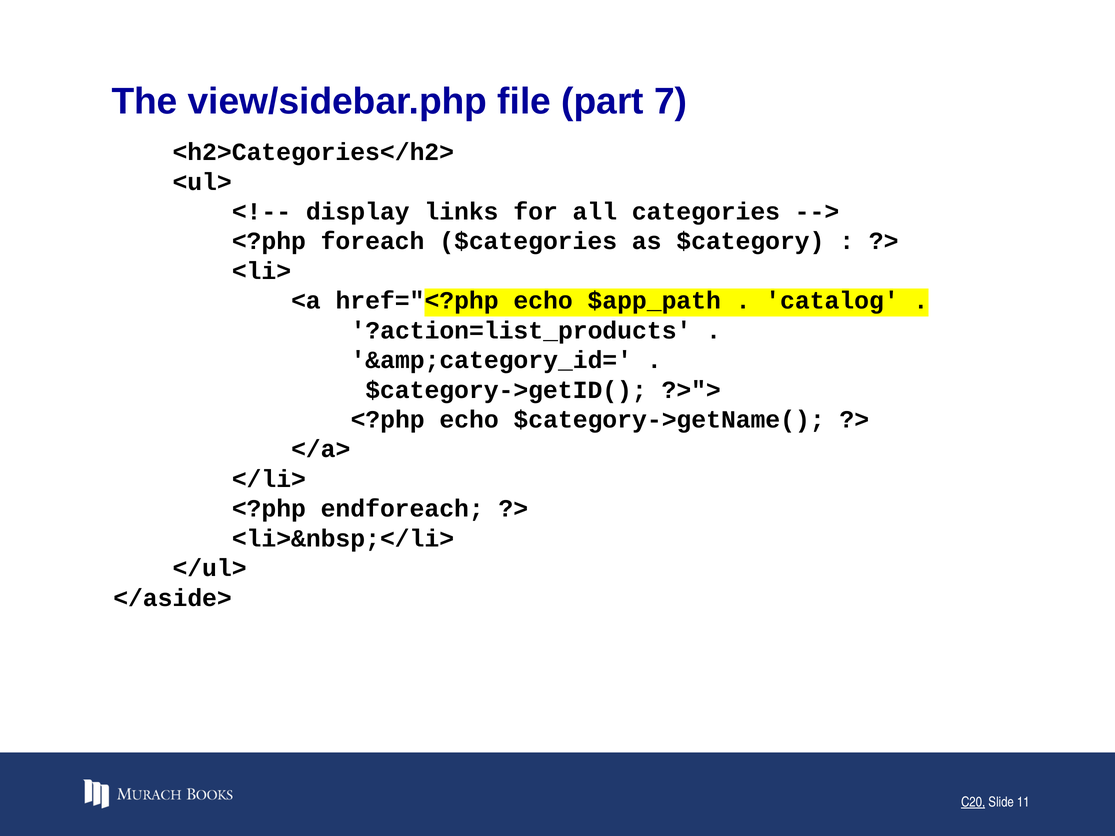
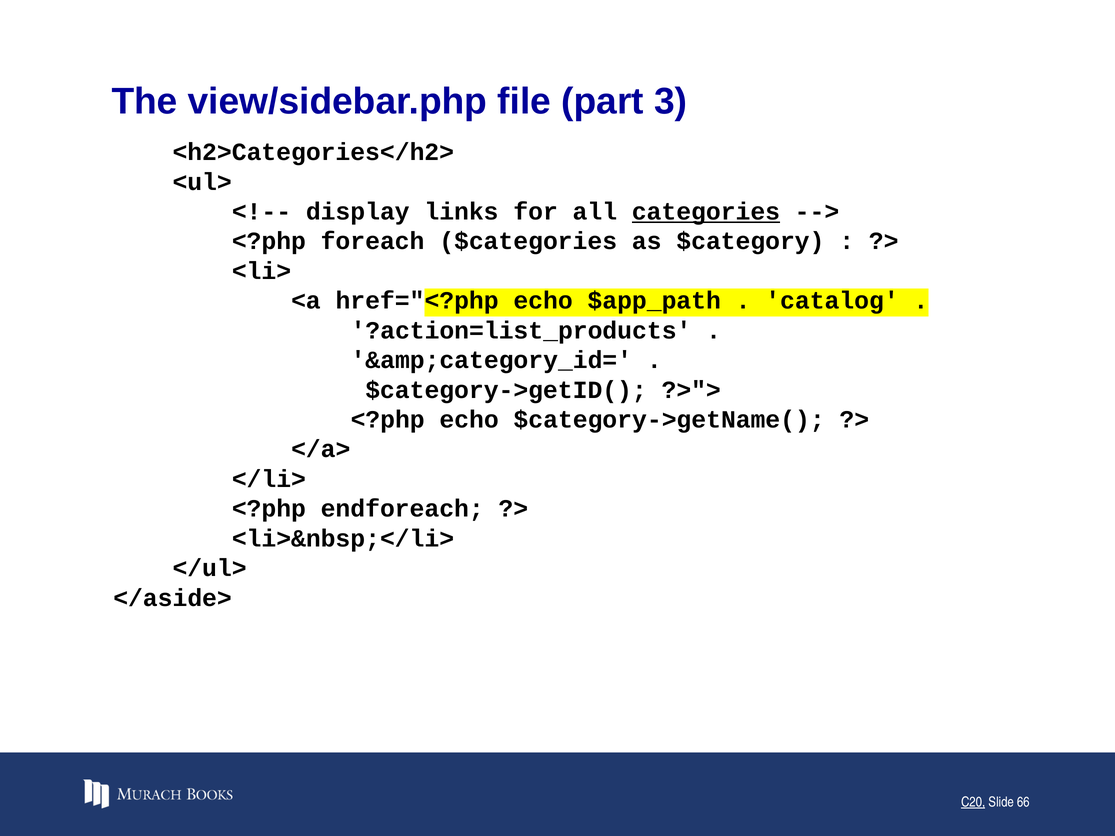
7: 7 -> 3 (671, 101)
categories underline: none -> present (706, 212)
11: 11 -> 66 (1023, 802)
